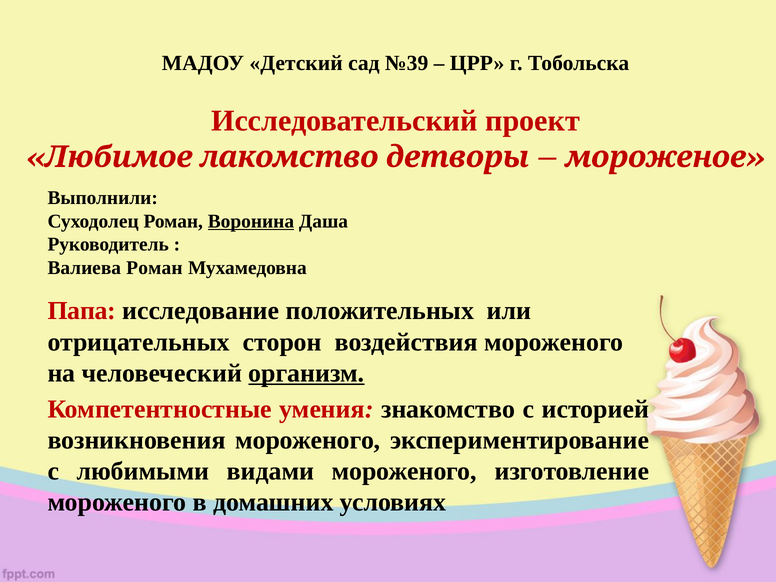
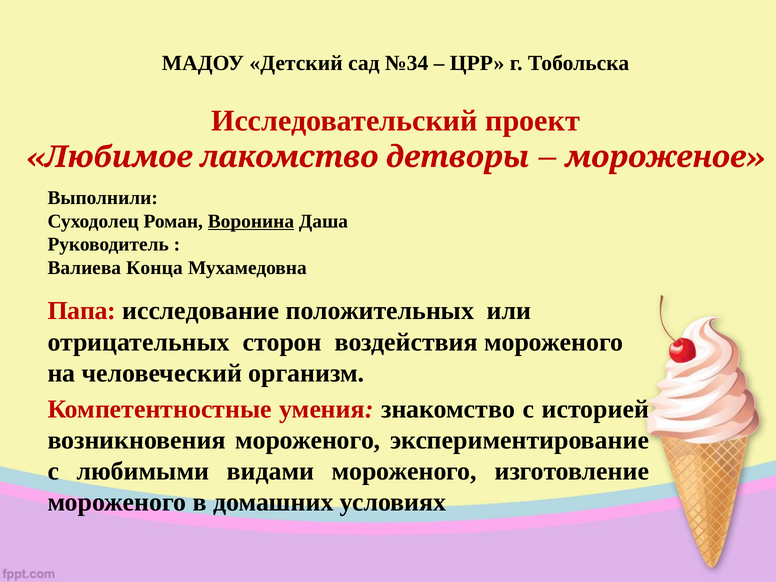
№39: №39 -> №34 (407, 63)
Валиева Роман: Роман -> Конца (154, 268)
организм underline: present -> none (306, 373)
